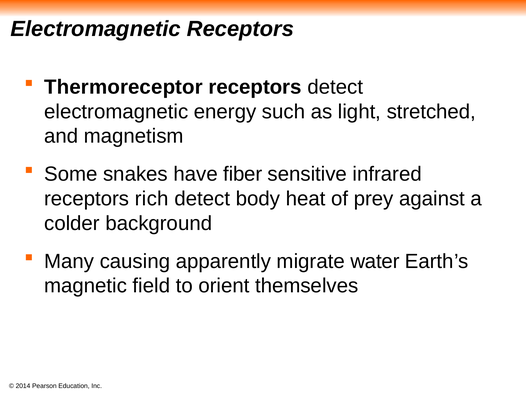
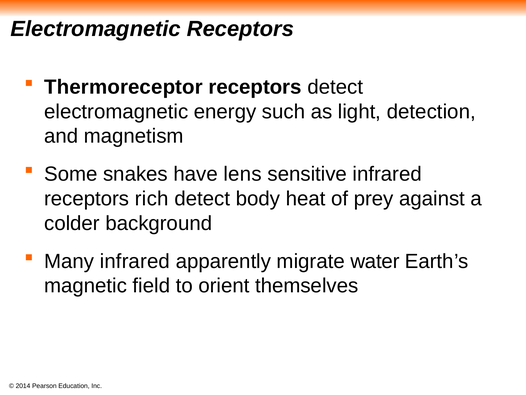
stretched: stretched -> detection (431, 111)
fiber: fiber -> lens (243, 174)
Many causing: causing -> infrared (135, 261)
